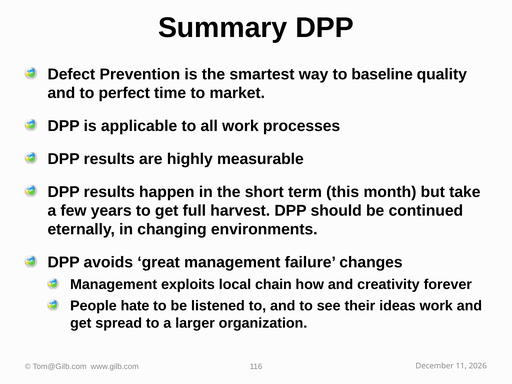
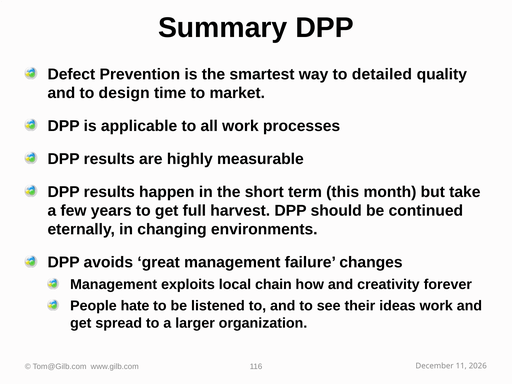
baseline: baseline -> detailed (382, 74)
perfect: perfect -> design (124, 93)
